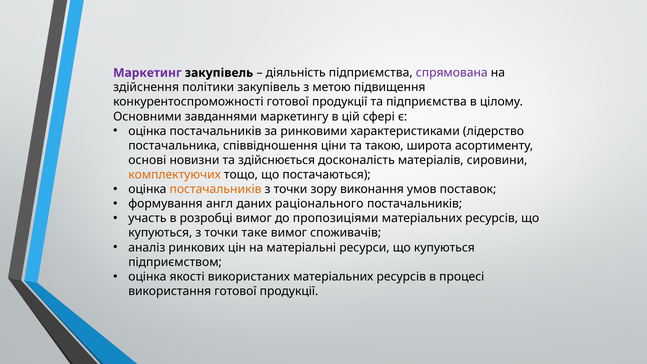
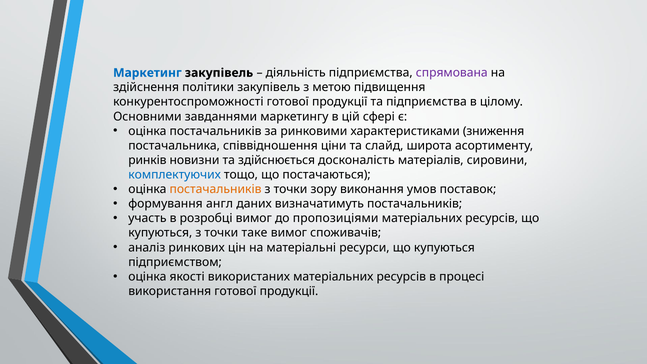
Маркетинг colour: purple -> blue (147, 73)
лідерство: лідерство -> зниження (494, 131)
такою: такою -> слайд (384, 146)
основі: основі -> ринків (147, 160)
комплектуючих colour: orange -> blue (175, 175)
раціонального: раціонального -> визначатимуть (319, 204)
